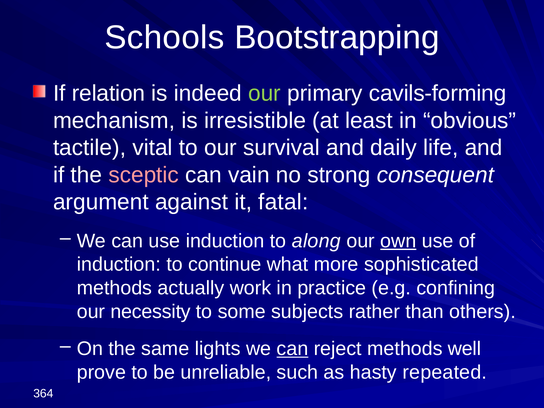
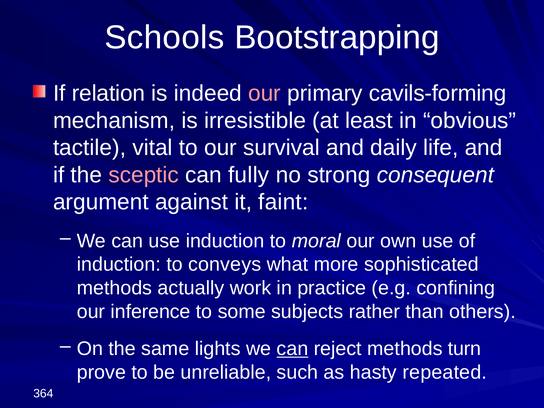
our colour: light green -> pink (265, 93)
vain: vain -> fully (249, 175)
fatal: fatal -> faint (283, 202)
along: along -> moral (316, 241)
own underline: present -> none (398, 241)
continue: continue -> conveys (225, 265)
necessity: necessity -> inference (151, 312)
well: well -> turn (464, 349)
